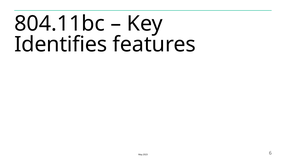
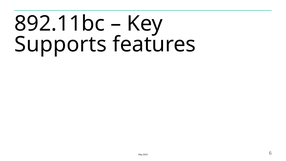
804.11bc: 804.11bc -> 892.11bc (60, 24)
Identifies: Identifies -> Supports (61, 44)
